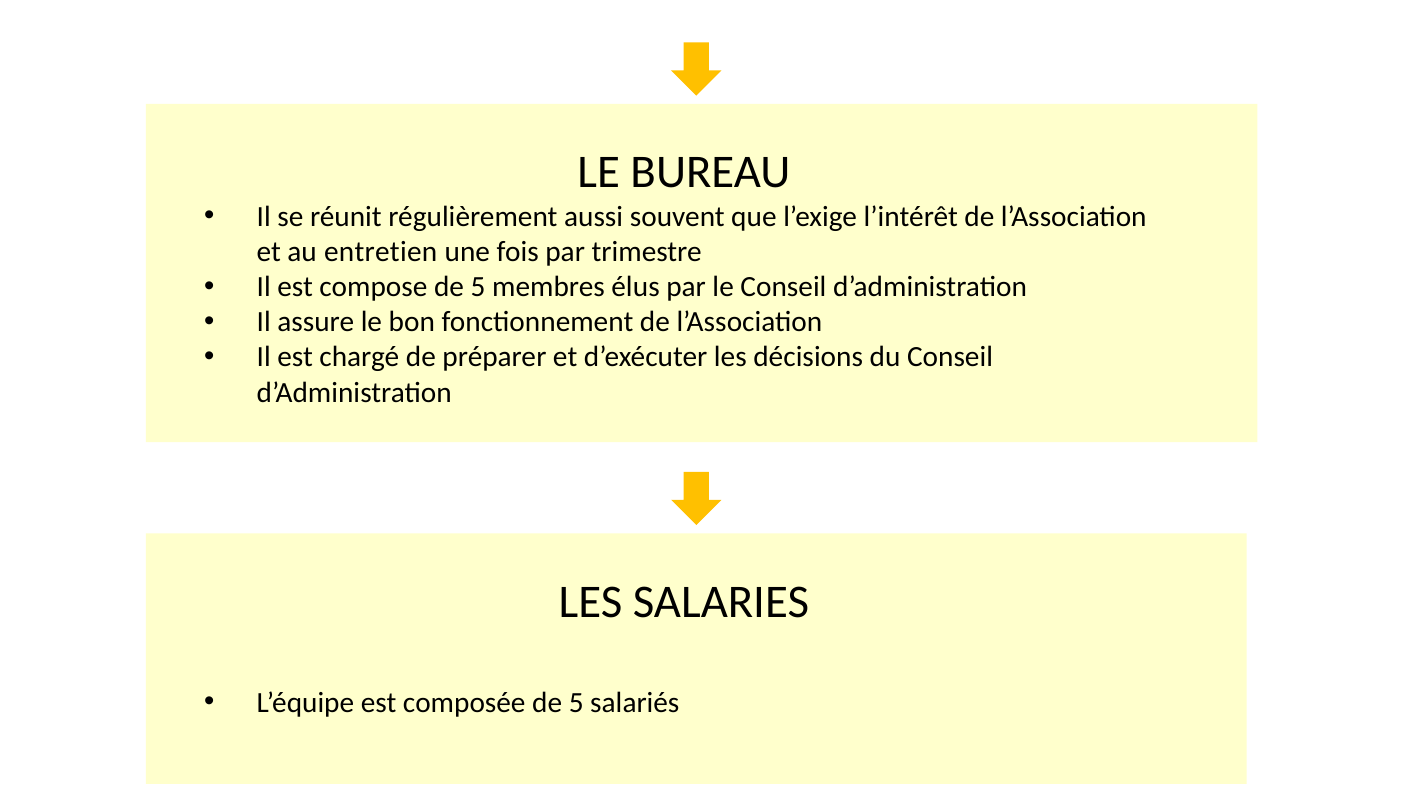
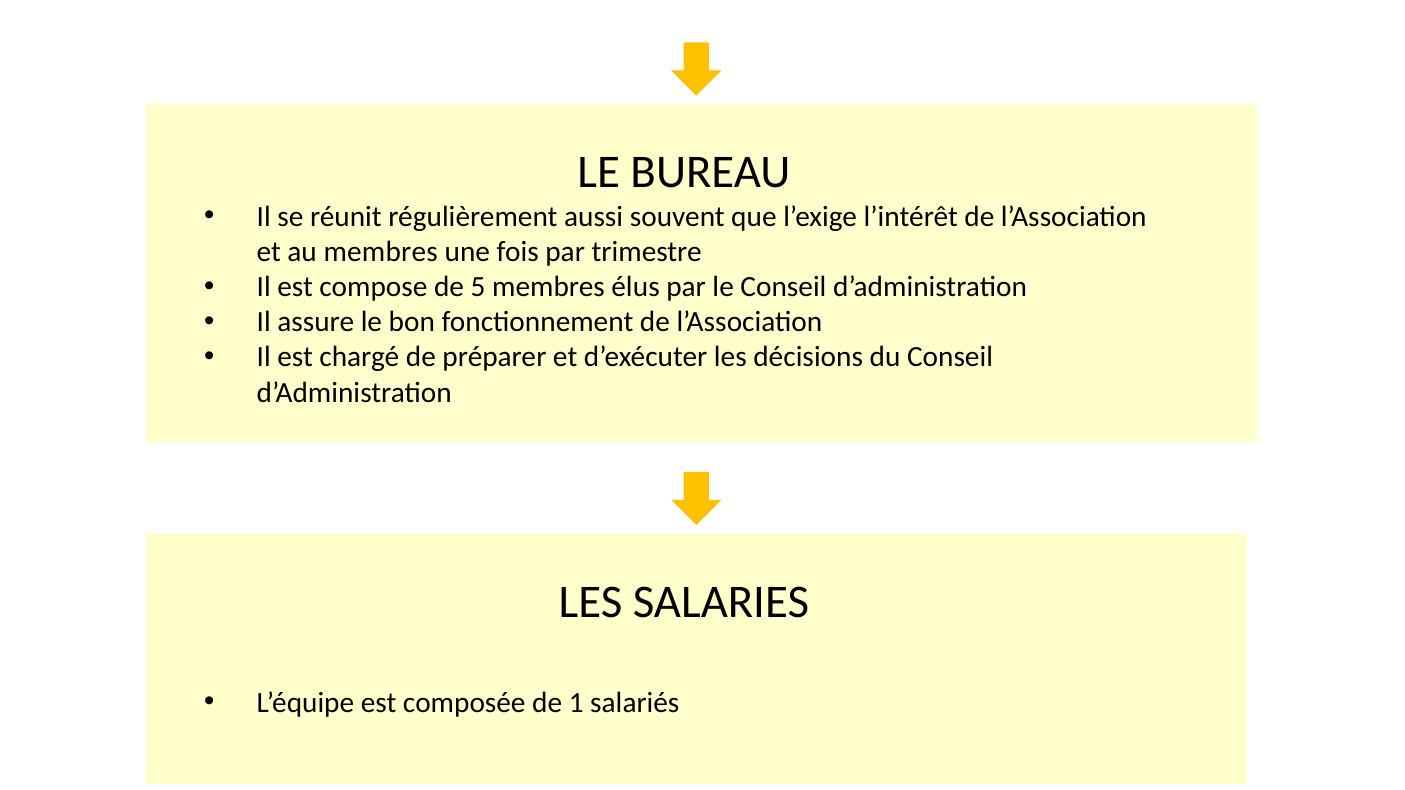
au entretien: entretien -> membres (381, 252)
composée de 5: 5 -> 1 (576, 703)
